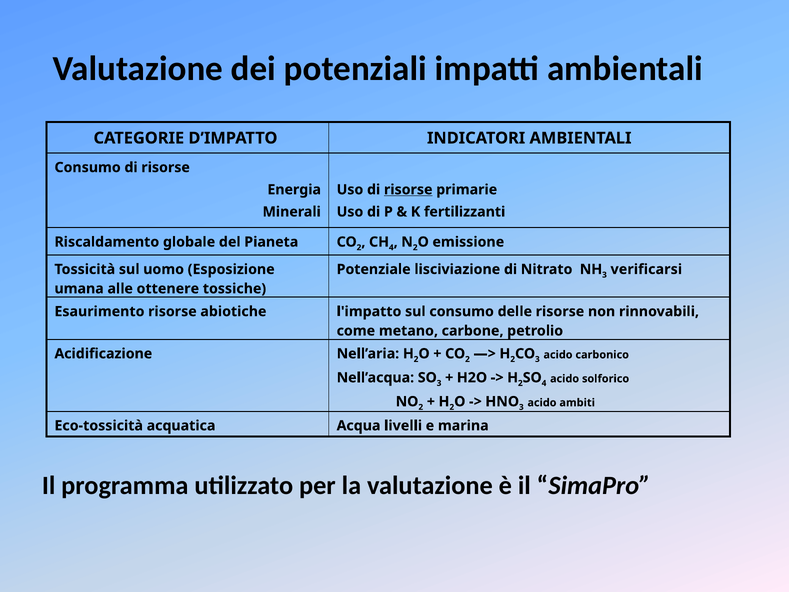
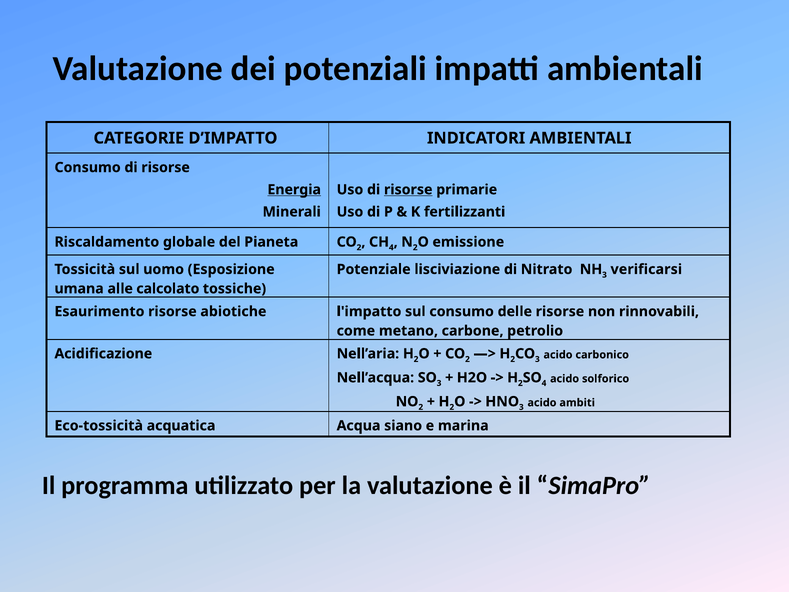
Energia underline: none -> present (294, 190)
ottenere: ottenere -> calcolato (168, 289)
livelli: livelli -> siano (403, 425)
